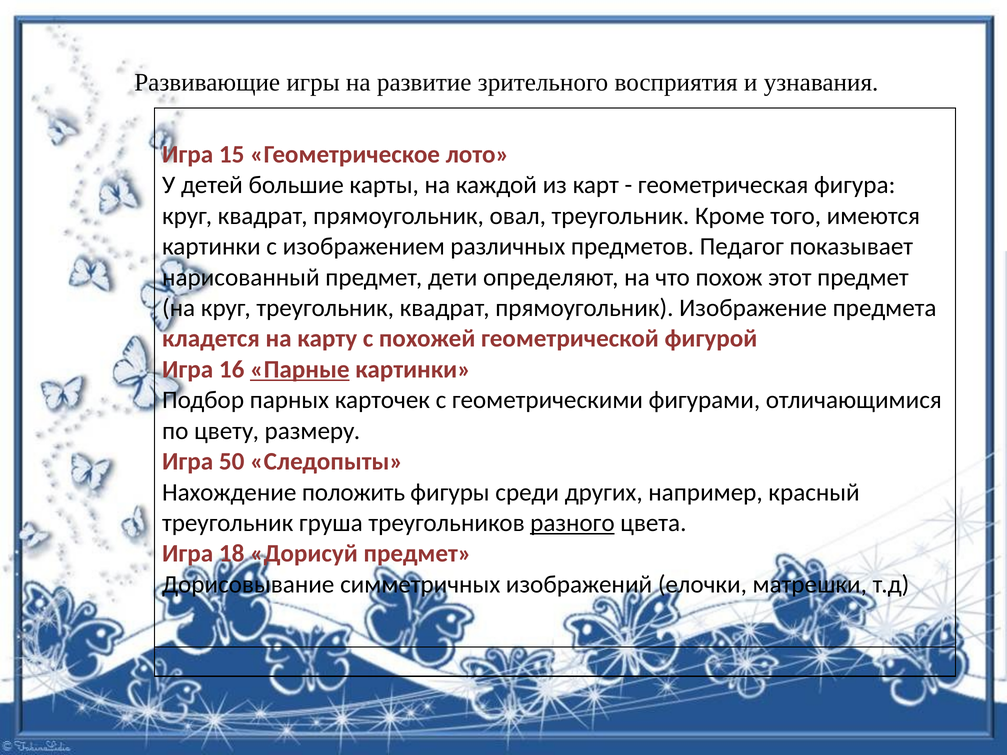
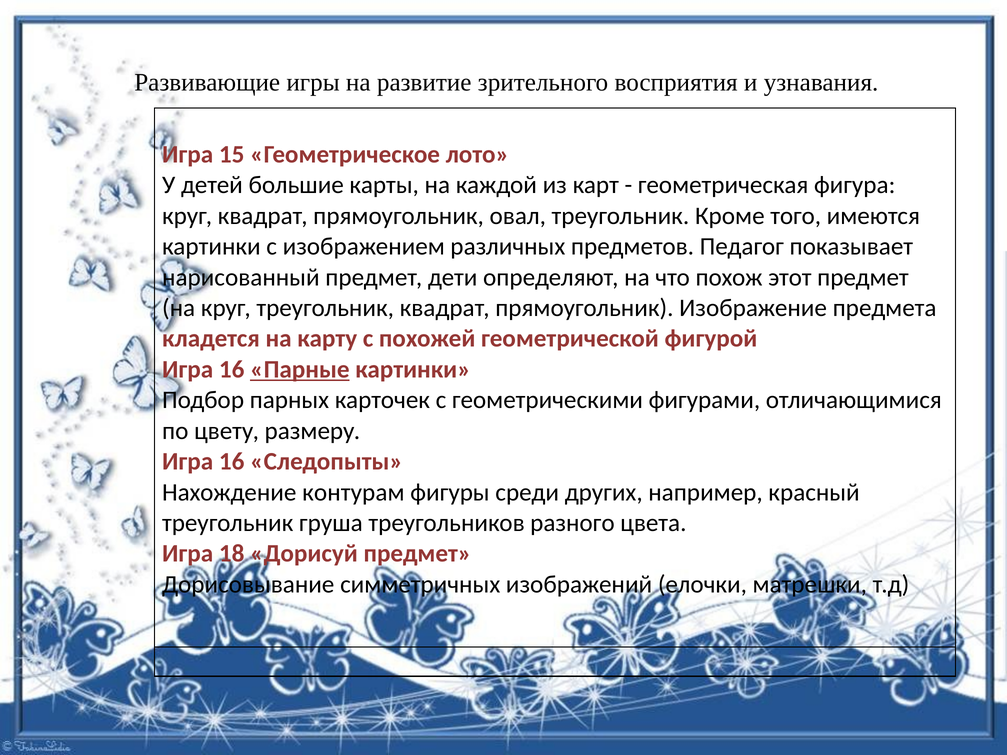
50: 50 -> 16 (232, 462)
положить: положить -> контурам (353, 492)
разного underline: present -> none (572, 523)
